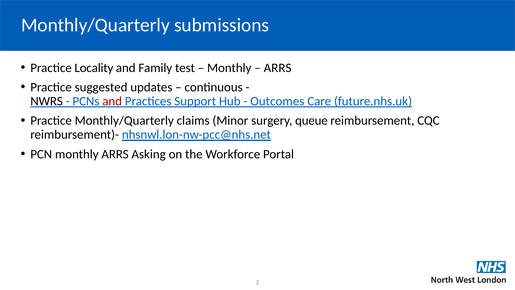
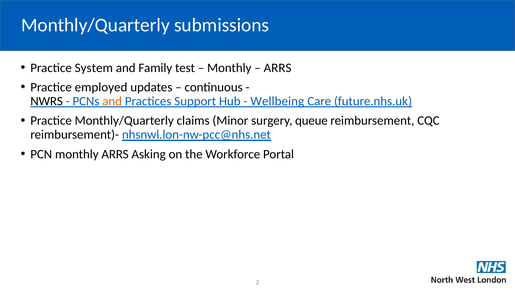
Locality: Locality -> System (94, 68)
suggested: suggested -> employed (101, 87)
and colour: red -> orange (112, 101)
Outcomes: Outcomes -> Wellbeing (277, 101)
